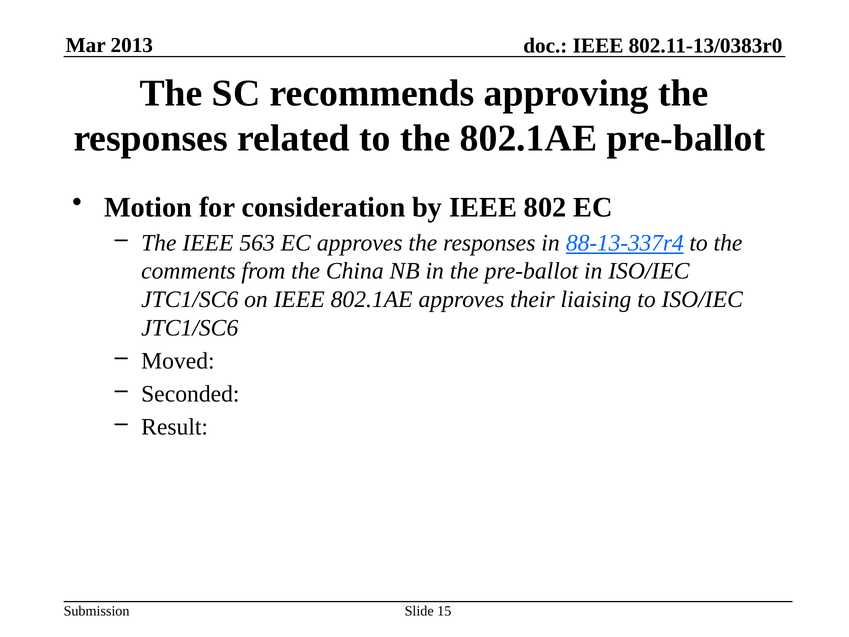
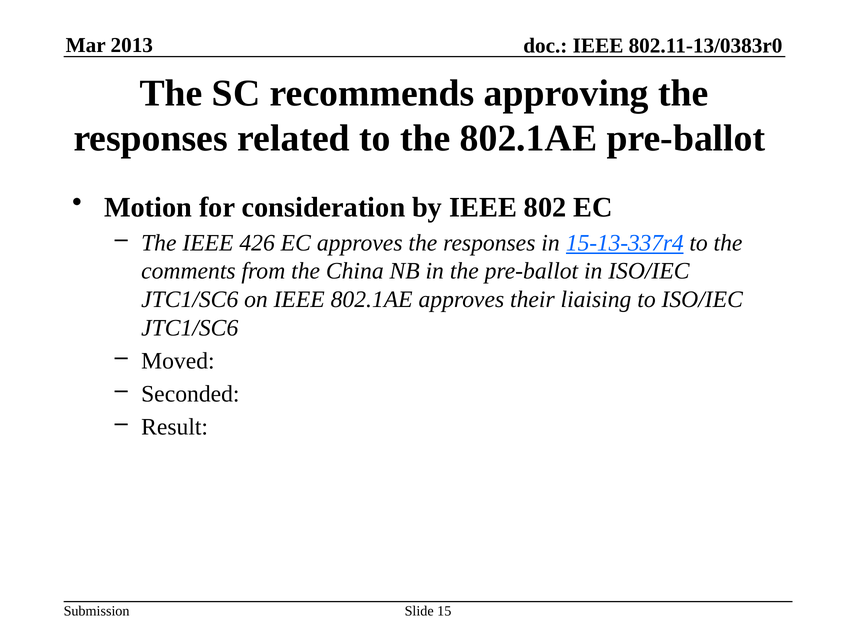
563: 563 -> 426 (257, 243)
88-13-337r4: 88-13-337r4 -> 15-13-337r4 (625, 243)
